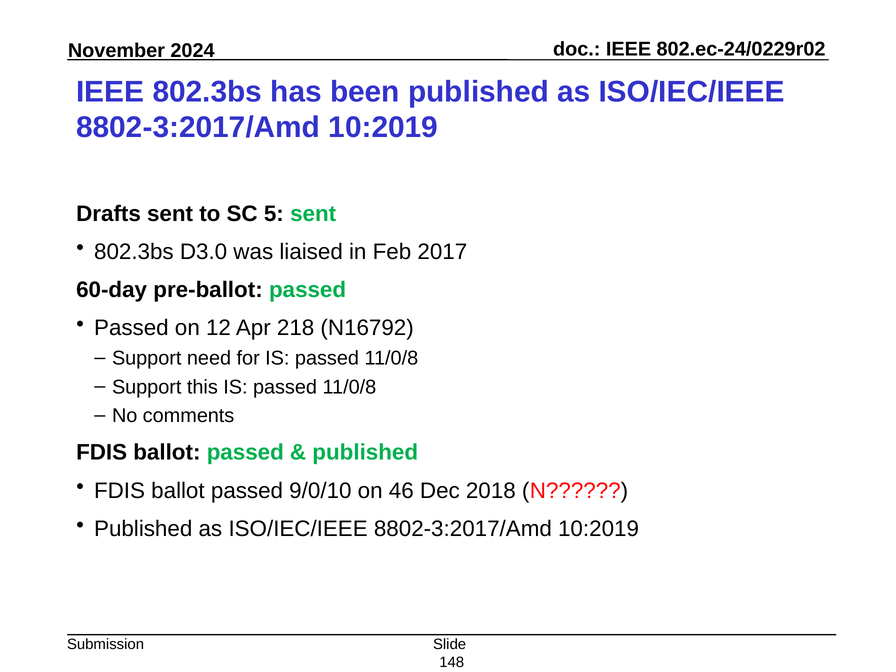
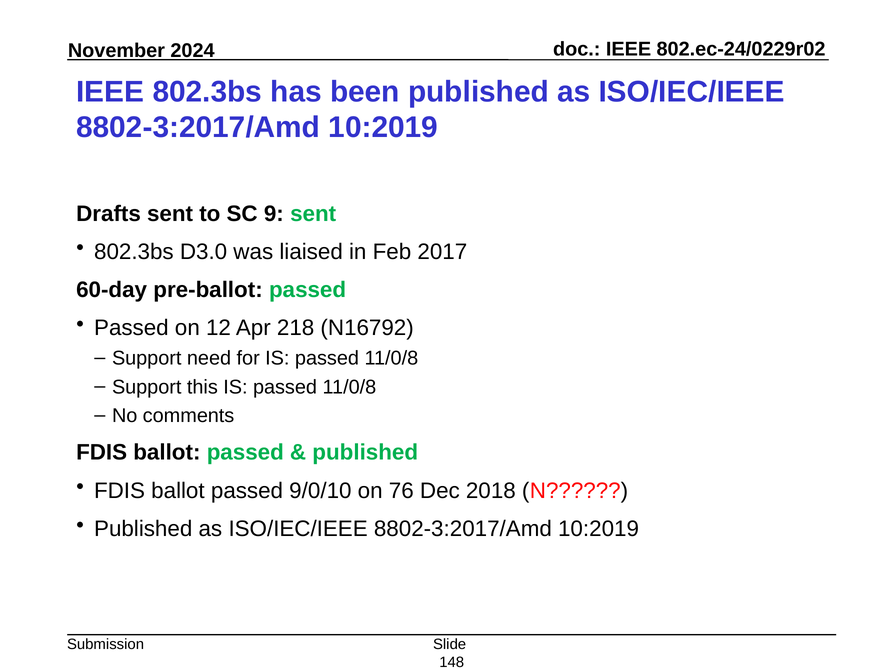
5: 5 -> 9 (274, 214)
46: 46 -> 76 (401, 491)
